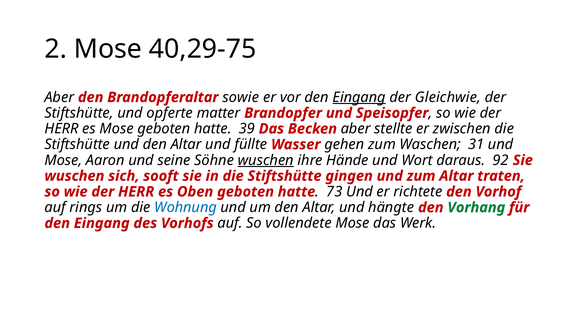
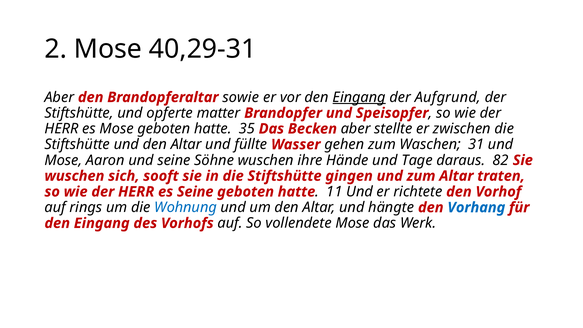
40,29-75: 40,29-75 -> 40,29-31 (203, 49)
Gleichwie: Gleichwie -> Aufgrund (448, 97)
39: 39 -> 35 (247, 129)
wuschen underline: present -> none (266, 160)
Wort: Wort -> Tage (417, 160)
92: 92 -> 82 (501, 160)
es Oben: Oben -> Seine (195, 192)
73: 73 -> 11 (334, 192)
Vorhang colour: green -> blue (476, 207)
